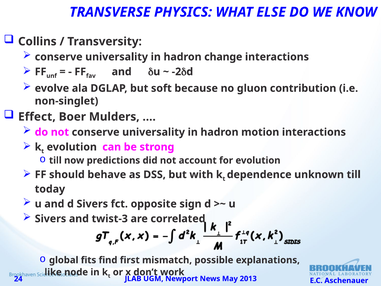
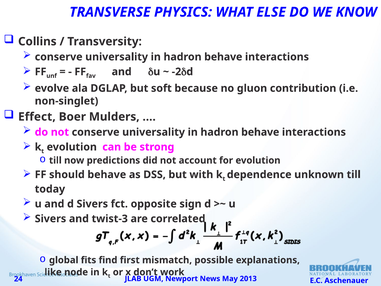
change: change -> behave (223, 57)
motion: motion -> behave (260, 132)
